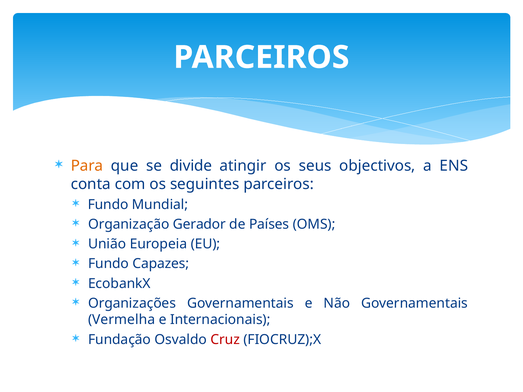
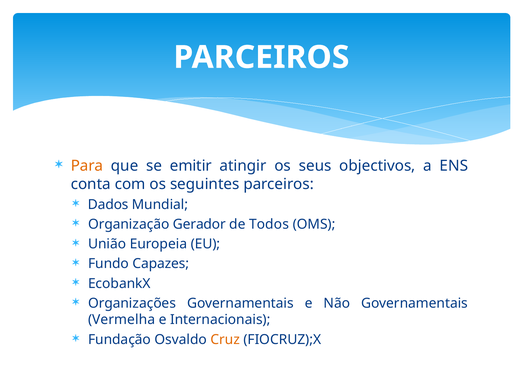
divide: divide -> emitir (191, 166)
Fundo: Fundo -> Dados (108, 205)
Países: Países -> Todos (269, 224)
Cruz colour: red -> orange (225, 340)
